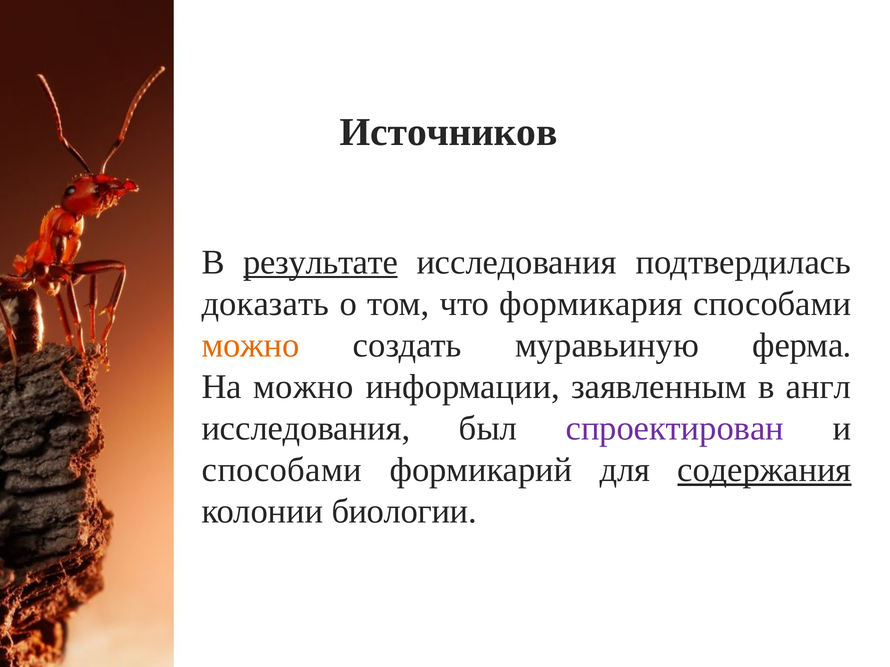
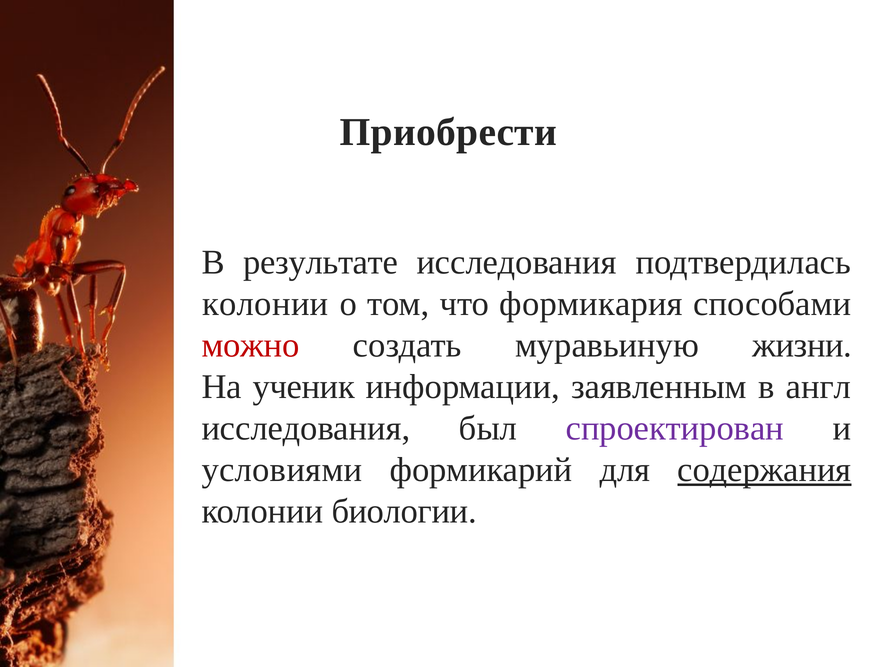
Источников: Источников -> Приобрести (448, 133)
результате underline: present -> none (321, 262)
доказать: доказать -> колонии (265, 304)
можно colour: orange -> red (251, 346)
ферма: ферма -> жизни (802, 346)
На можно: можно -> ученик (304, 387)
способами: способами -> условиями (282, 470)
